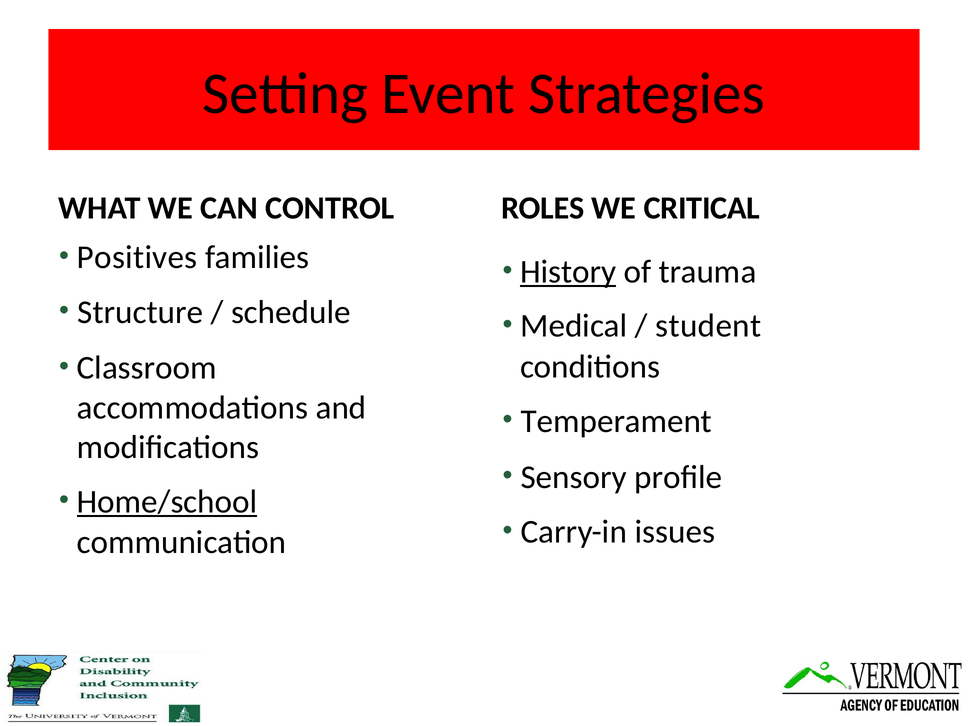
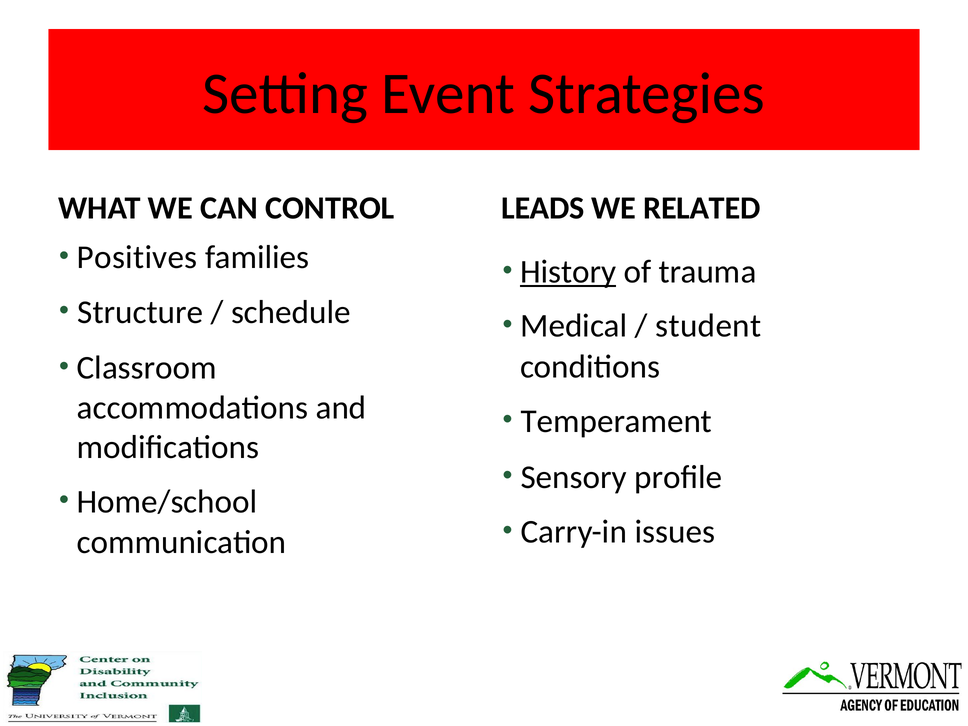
ROLES: ROLES -> LEADS (543, 208)
CRITICAL: CRITICAL -> RELATED (702, 208)
Home/school underline: present -> none (167, 502)
